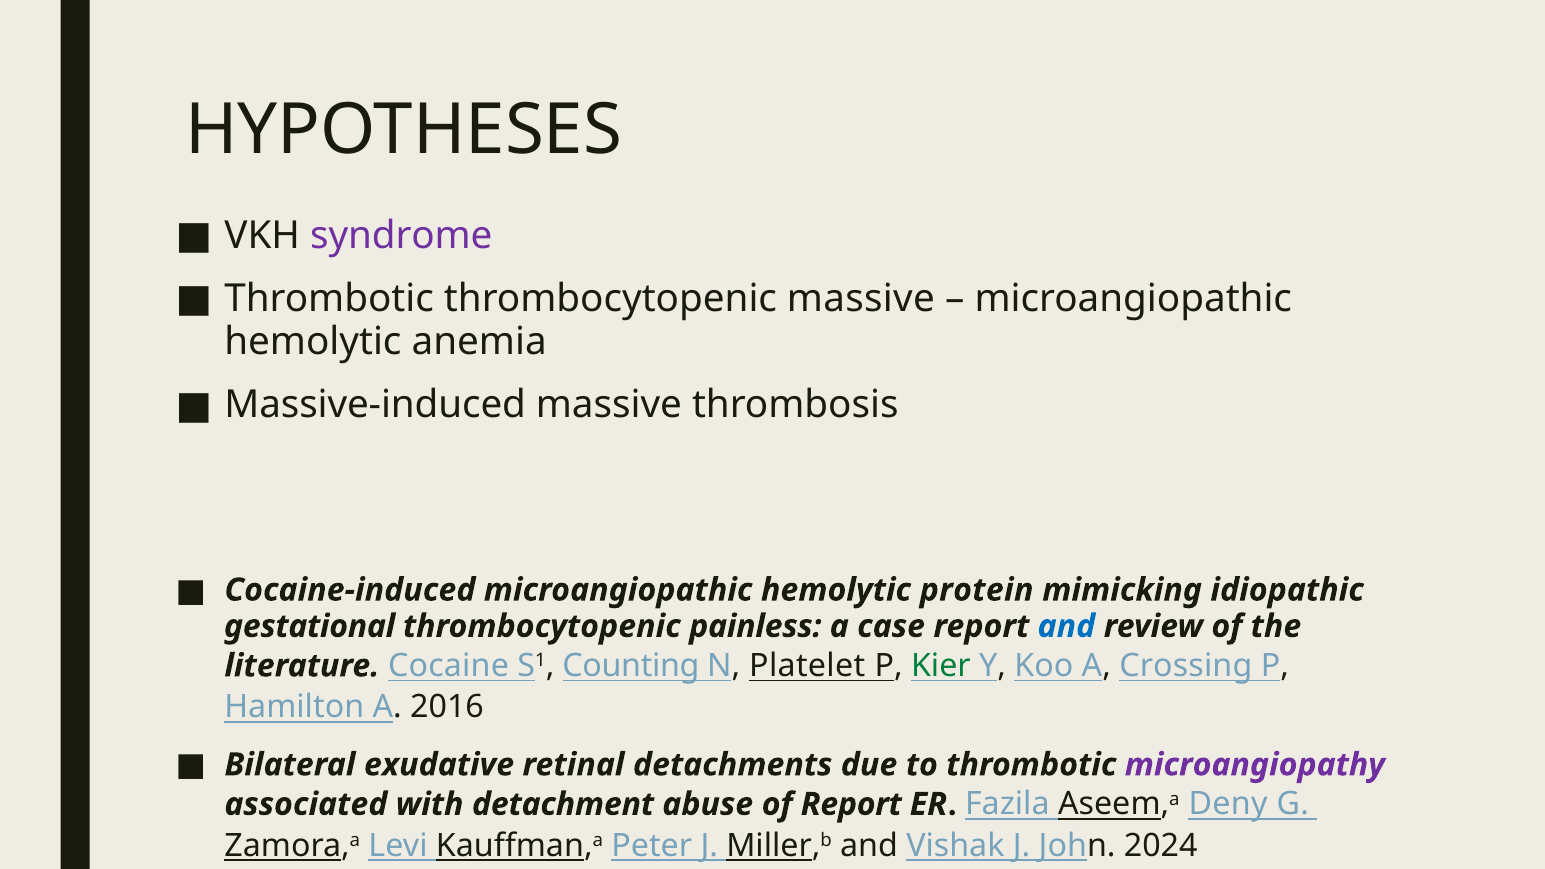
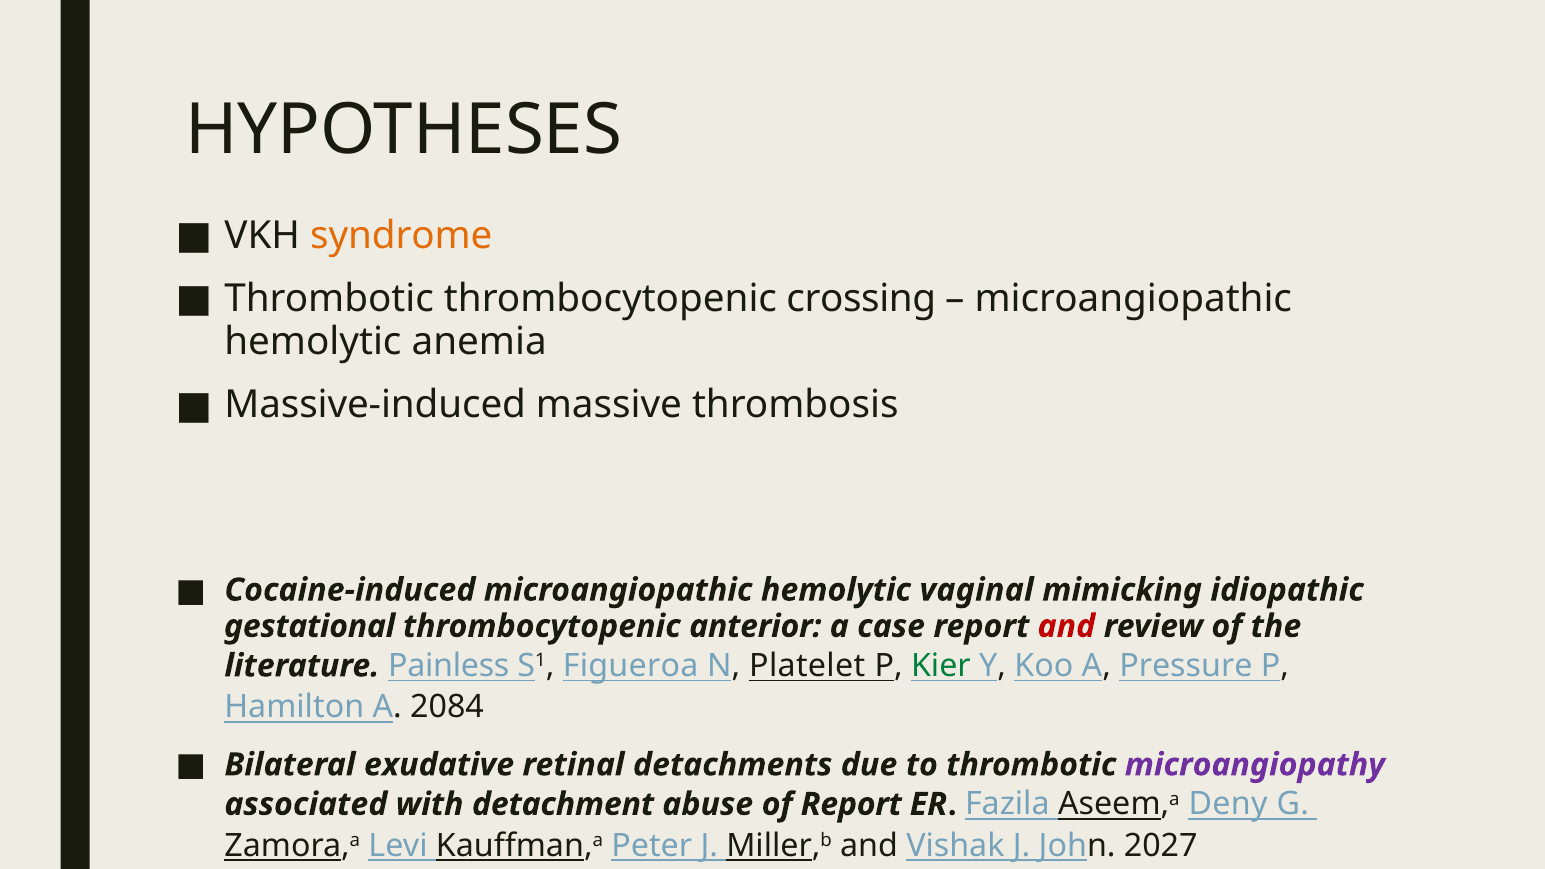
syndrome colour: purple -> orange (401, 236)
thrombocytopenic massive: massive -> crossing (861, 298)
protein: protein -> vaginal (977, 590)
painless: painless -> anterior (755, 626)
and colour: blue -> red (1066, 626)
Cocaine: Cocaine -> Painless (449, 666)
Counting: Counting -> Figueroa (631, 666)
Crossing: Crossing -> Pressure (1186, 666)
2016: 2016 -> 2084 (447, 707)
2024: 2024 -> 2027 (1161, 846)
